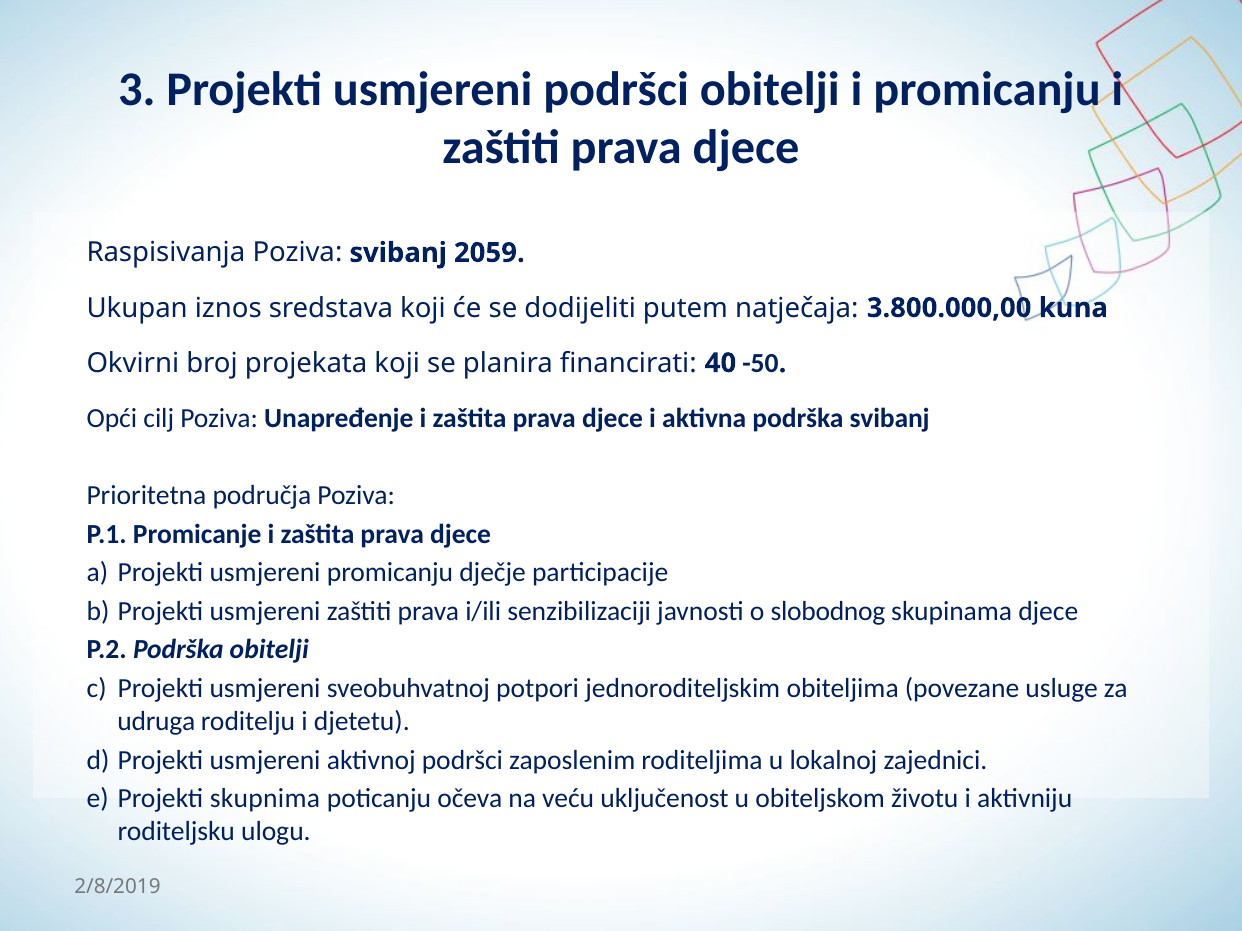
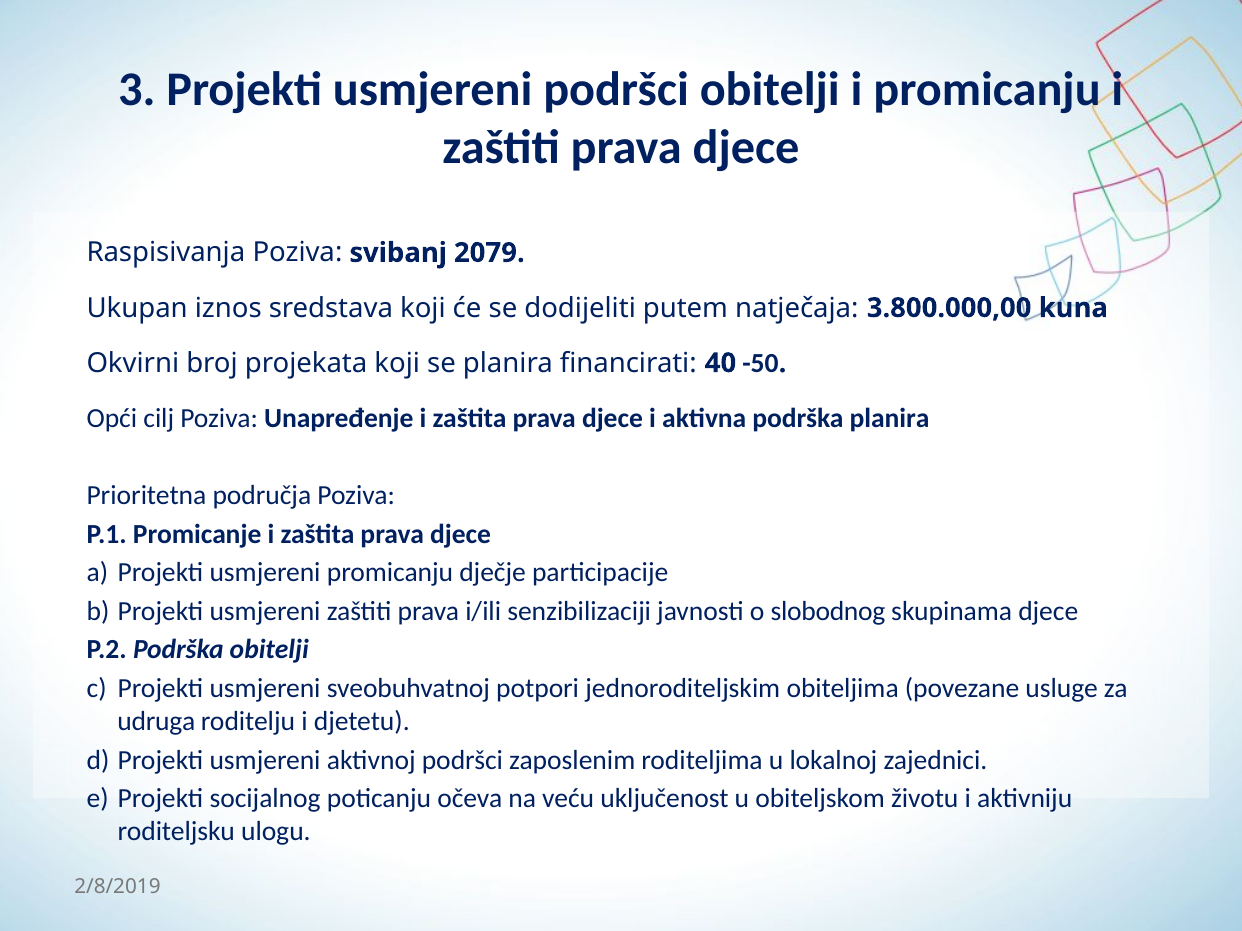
2059: 2059 -> 2079 (489, 253)
podrška svibanj: svibanj -> planira (890, 418)
skupnima: skupnima -> socijalnog (265, 799)
